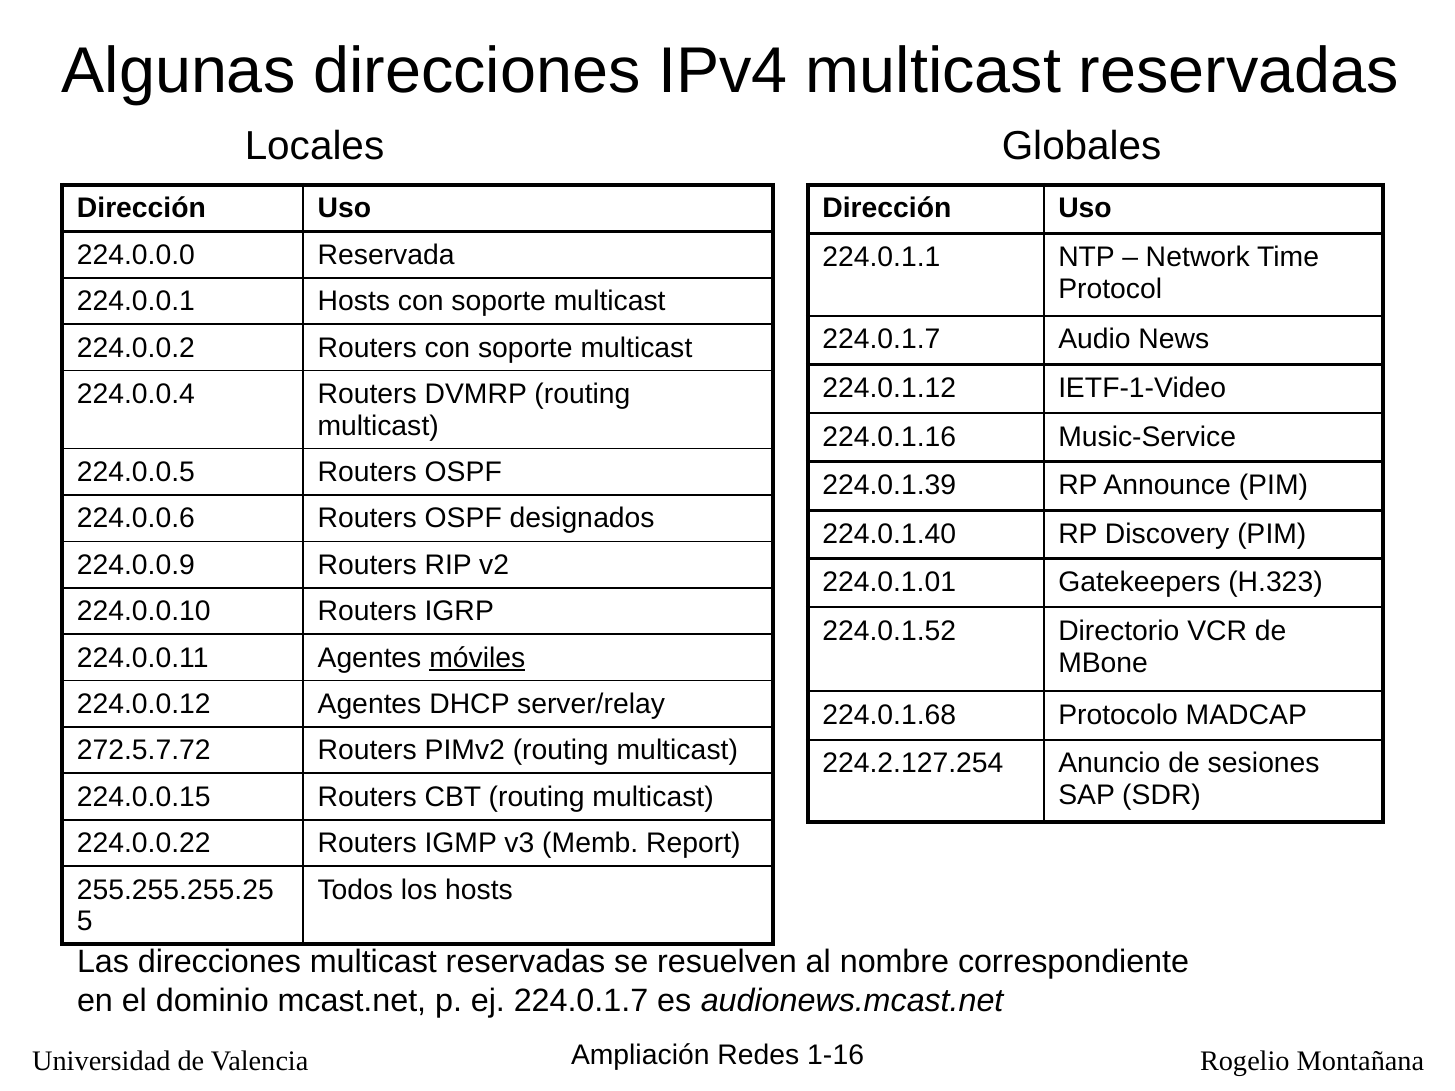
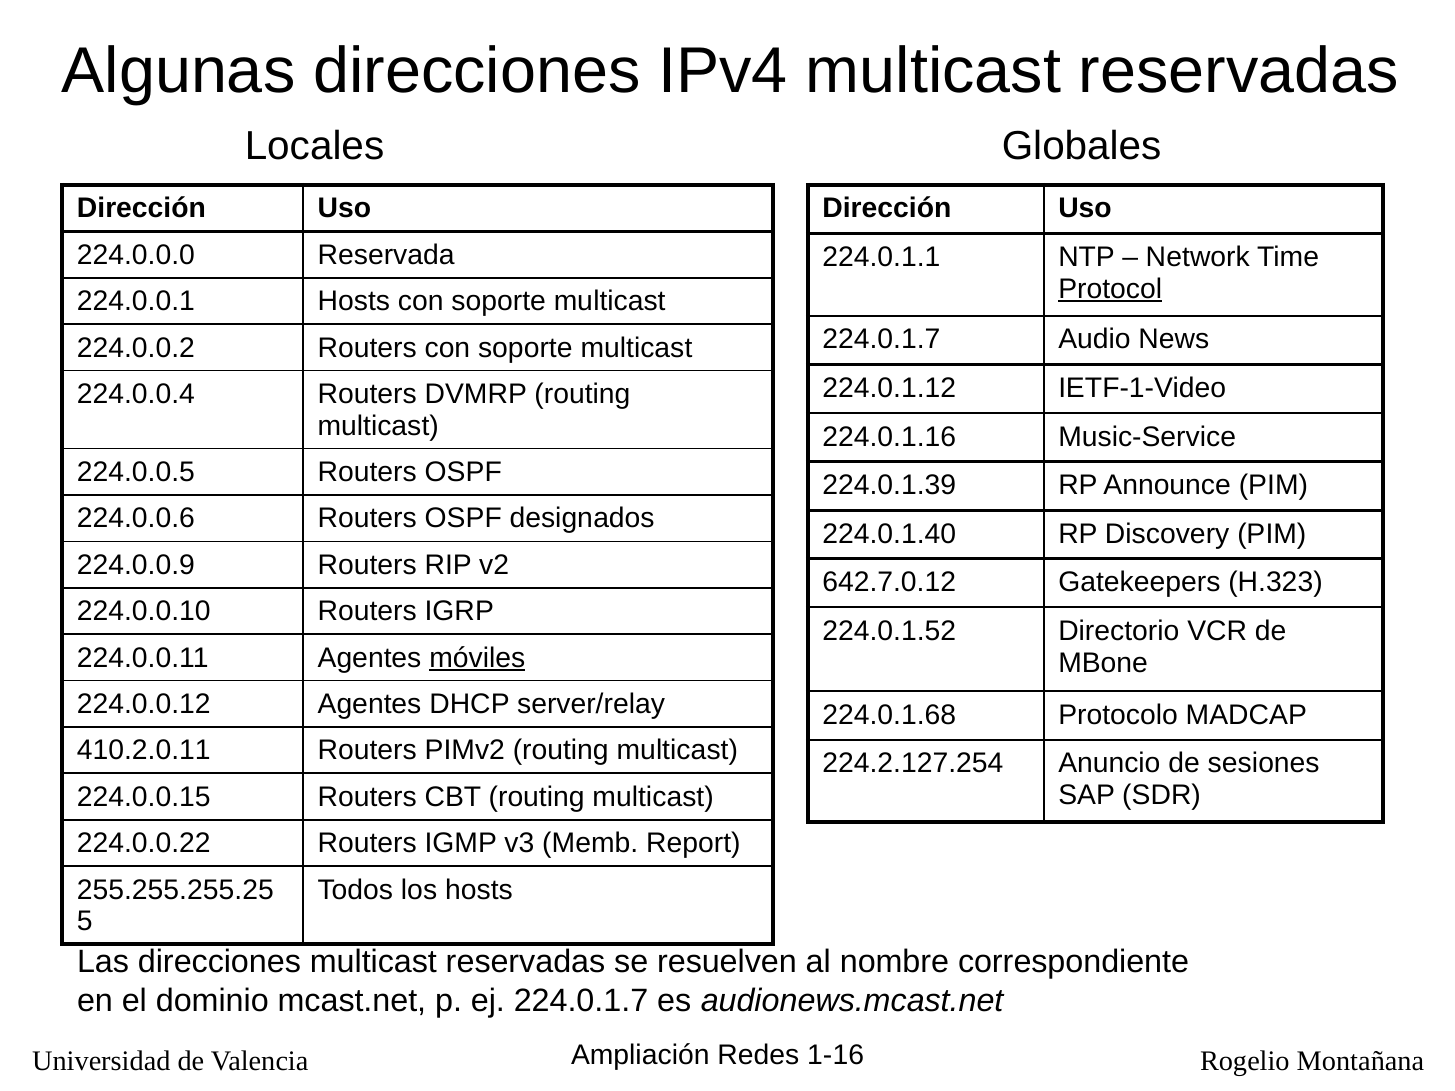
Protocol underline: none -> present (1110, 289)
224.0.1.01: 224.0.1.01 -> 642.7.0.12 (889, 583)
272.5.7.72: 272.5.7.72 -> 410.2.0.11 (144, 751)
